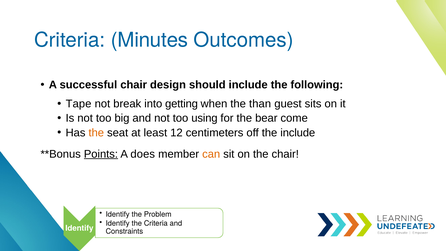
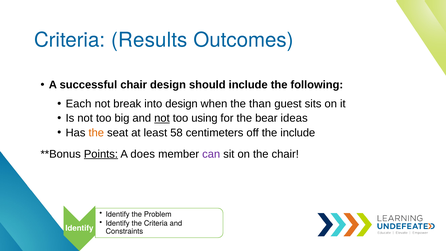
Minutes: Minutes -> Results (149, 40)
Tape: Tape -> Each (79, 104)
into getting: getting -> design (182, 104)
not underline: none -> present (162, 118)
come: come -> ideas (294, 118)
12: 12 -> 58 (176, 133)
can colour: orange -> purple (211, 154)
